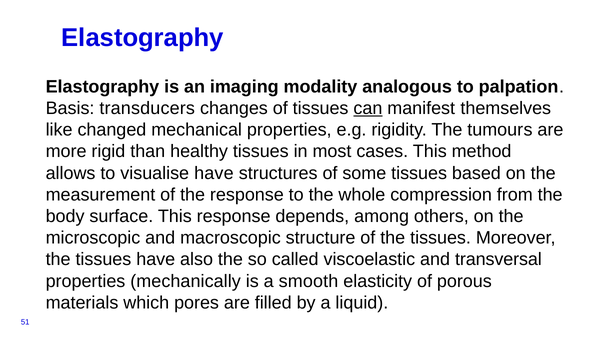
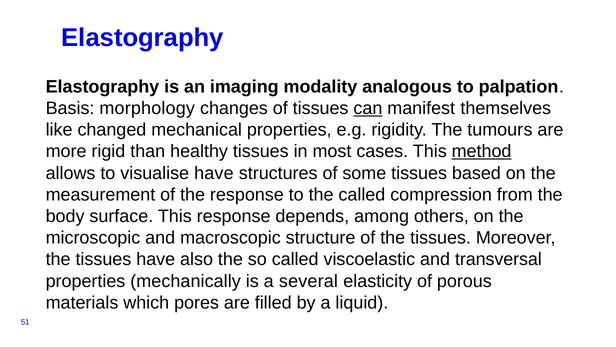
transducers: transducers -> morphology (147, 108)
method underline: none -> present (482, 151)
the whole: whole -> called (362, 194)
smooth: smooth -> several (308, 281)
